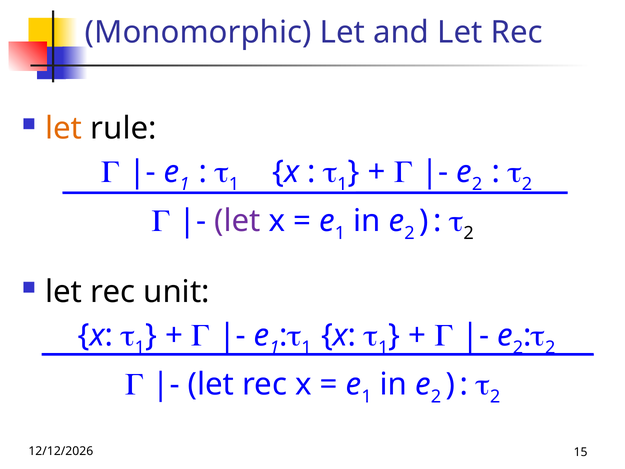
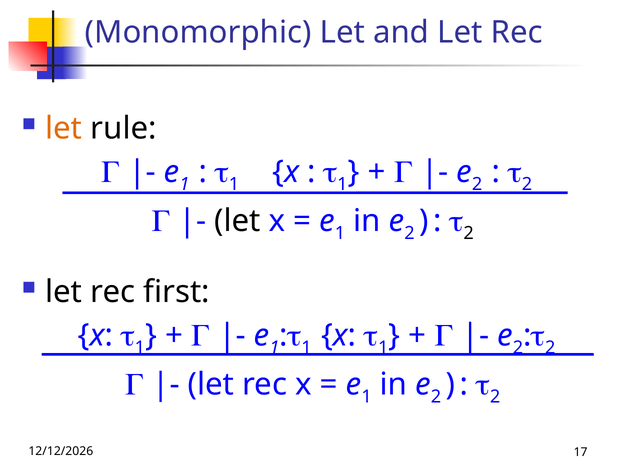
let colour: purple -> black (237, 221)
unit: unit -> first (177, 292)
15: 15 -> 17 (581, 452)
